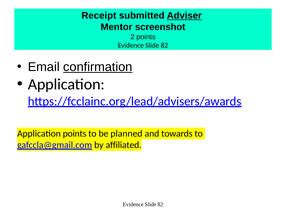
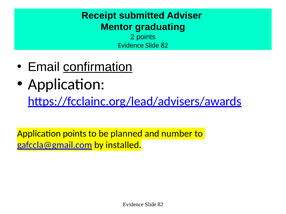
Adviser underline: present -> none (184, 16)
screenshot: screenshot -> graduating (160, 27)
towards: towards -> number (177, 134)
affiliated: affiliated -> installed (124, 145)
